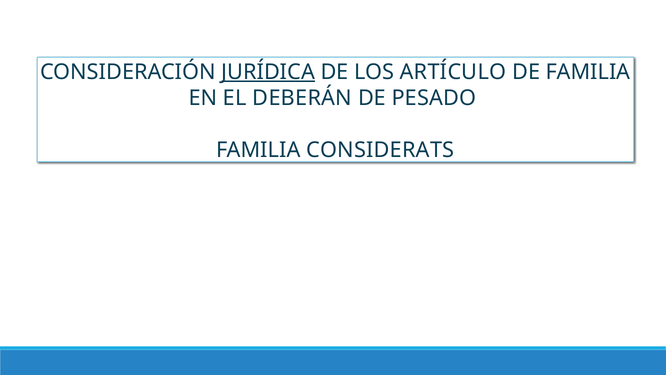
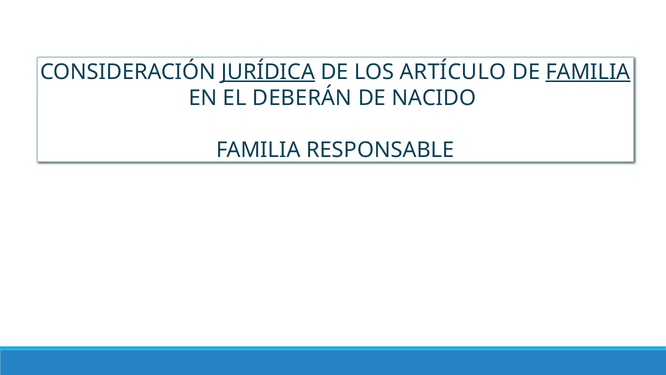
FAMILIA underline: none -> present (588, 72)
PESADO: PESADO -> NACIDO (434, 98)
CONSIDERATS: CONSIDERATS -> RESPONSABLE (380, 150)
